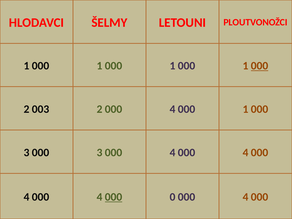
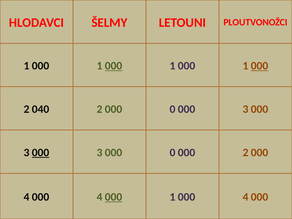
000 underline: none -> present (114, 66)
003: 003 -> 040 (41, 109)
2 000 4: 4 -> 0 (173, 109)
1: 1 -> 3 (246, 109)
000 underline: none -> present (41, 152)
3 000 4: 4 -> 0 (173, 152)
4: 4 -> 2 (246, 152)
4 000 0: 0 -> 1 (173, 197)
